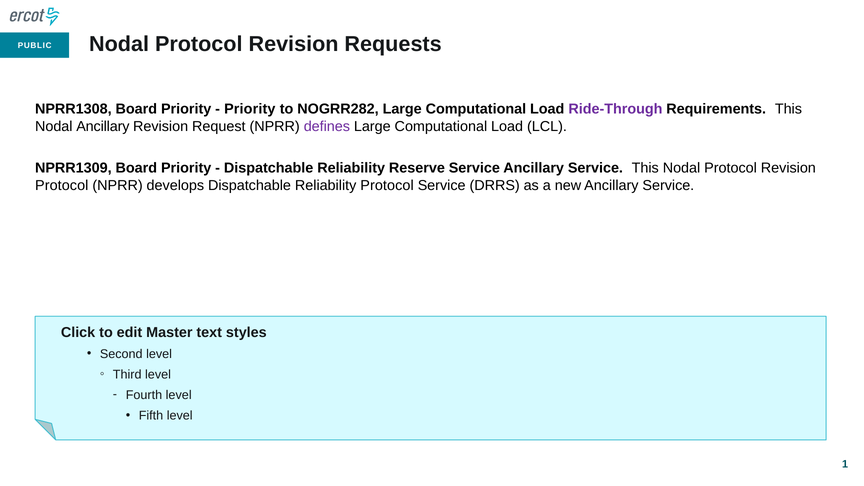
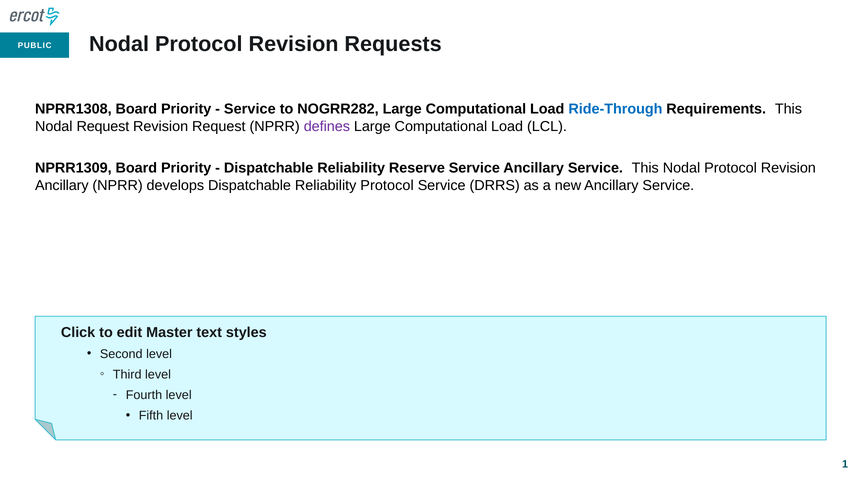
Priority: Priority -> Service (250, 109)
Ride-Through colour: purple -> blue (615, 109)
Nodal Ancillary: Ancillary -> Request (103, 126)
Protocol: Protocol -> Ancillary (62, 185)
